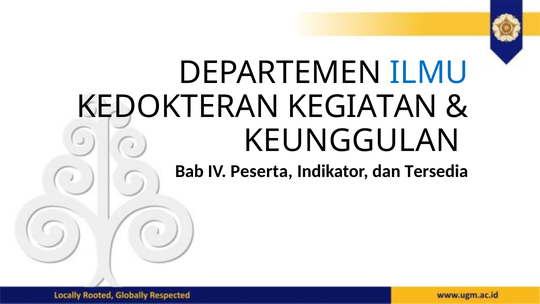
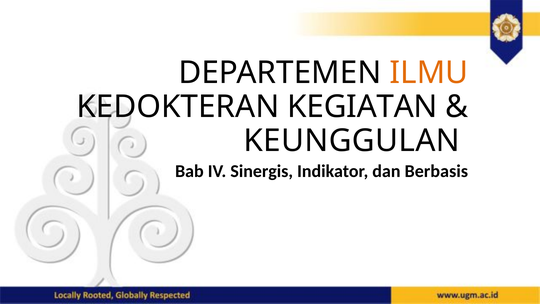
ILMU colour: blue -> orange (429, 73)
Peserta: Peserta -> Sinergis (262, 171)
Tersedia: Tersedia -> Berbasis (436, 171)
